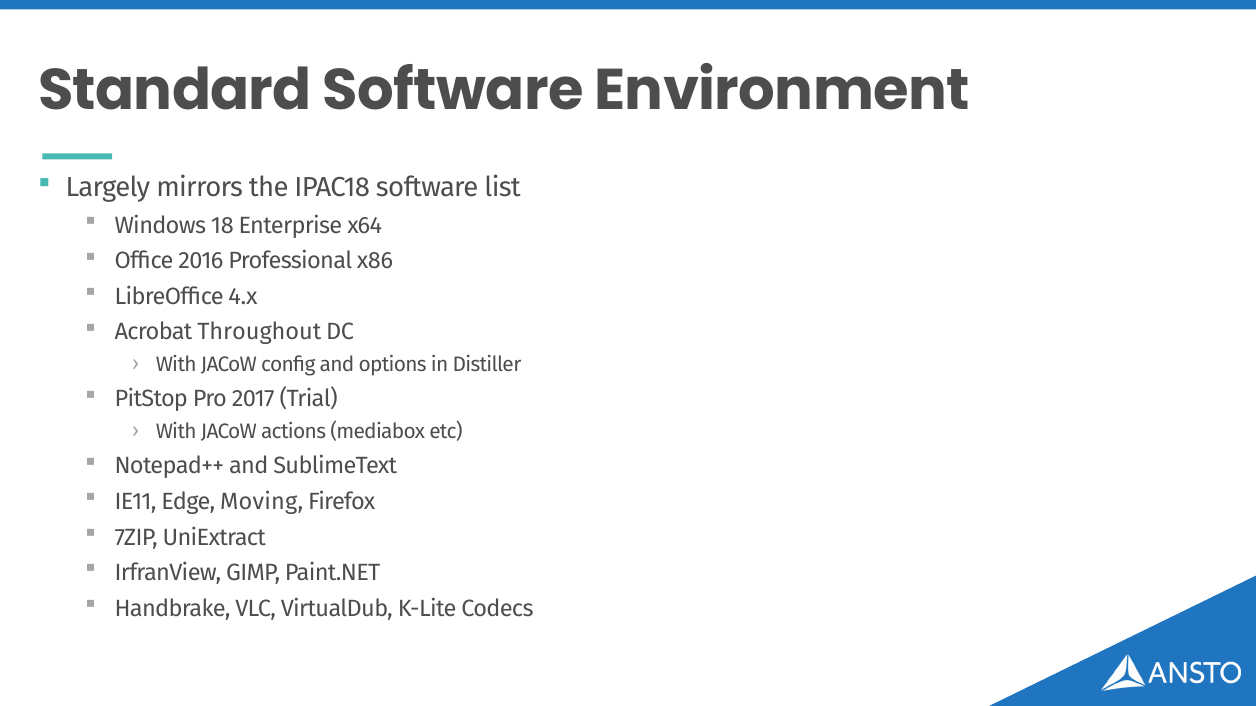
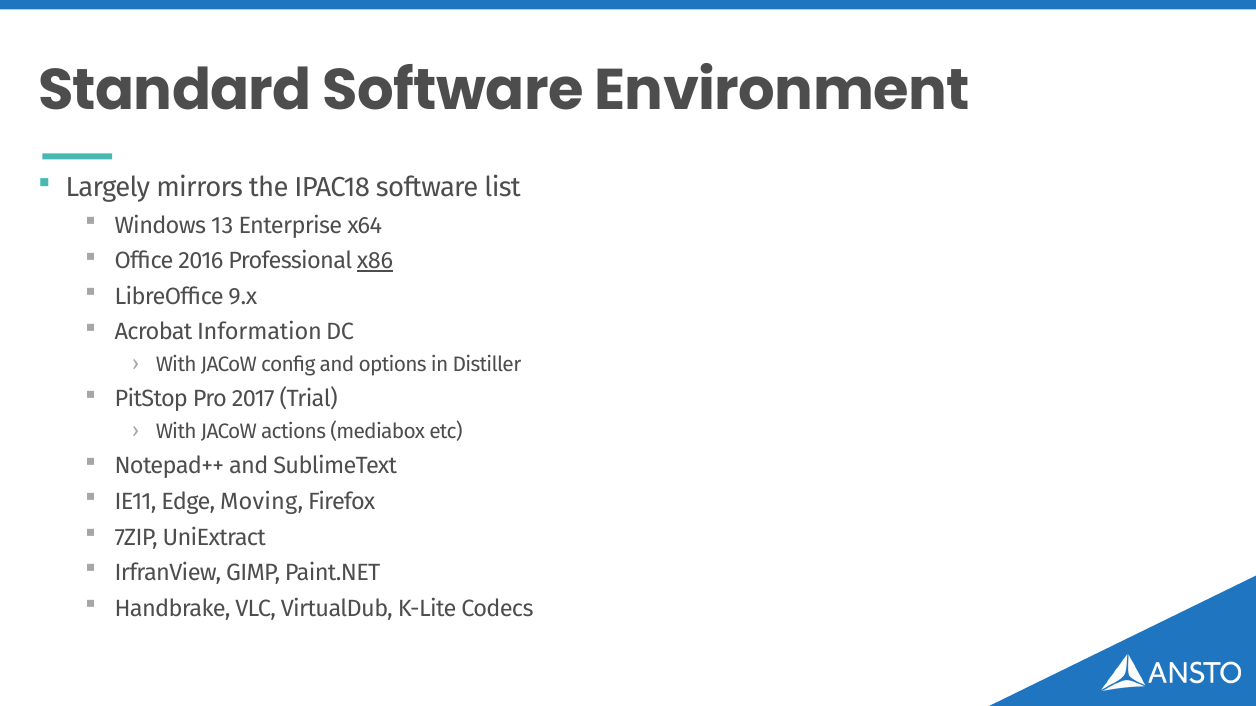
18: 18 -> 13 (222, 226)
x86 underline: none -> present (375, 261)
4.x: 4.x -> 9.x (243, 297)
Throughout: Throughout -> Information (259, 332)
